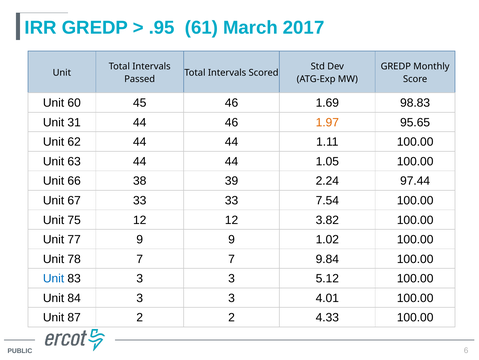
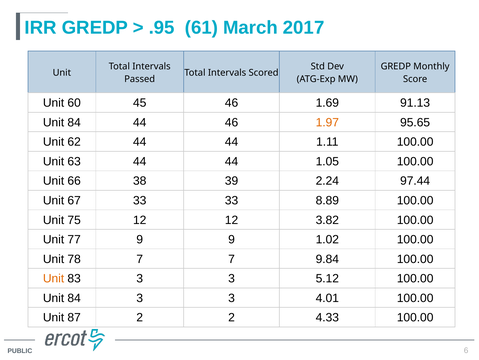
98.83: 98.83 -> 91.13 (415, 103)
31: 31 -> 84 (74, 122)
7.54: 7.54 -> 8.89 (327, 200)
Unit colour: blue -> orange (54, 278)
